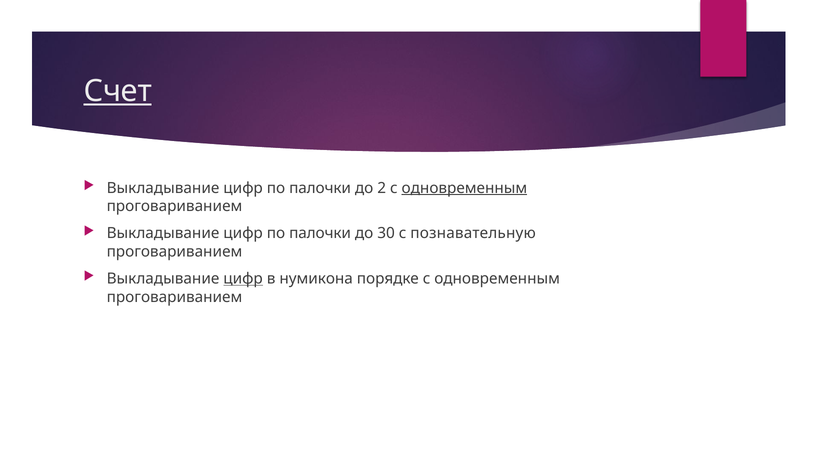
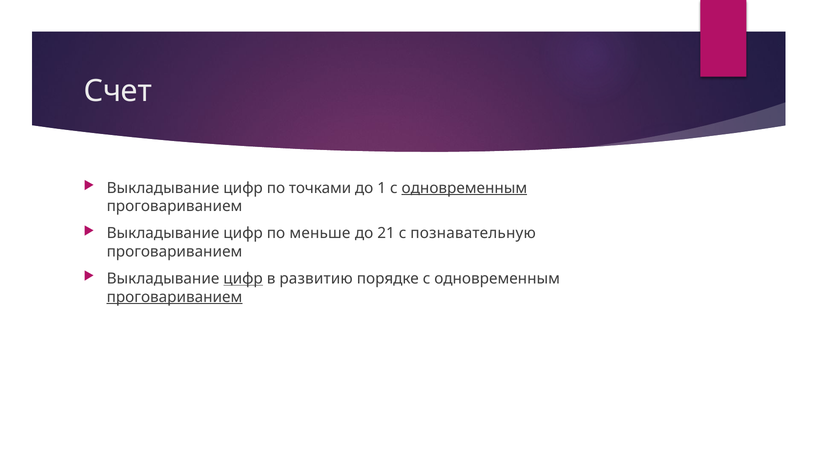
Счет underline: present -> none (118, 91)
палочки: палочки -> точками (320, 188)
2: 2 -> 1 (382, 188)
палочки: палочки -> меньше (320, 233)
30: 30 -> 21 (386, 233)
нумикона: нумикона -> развитию (316, 279)
проговариванием underline: none -> present (174, 297)
